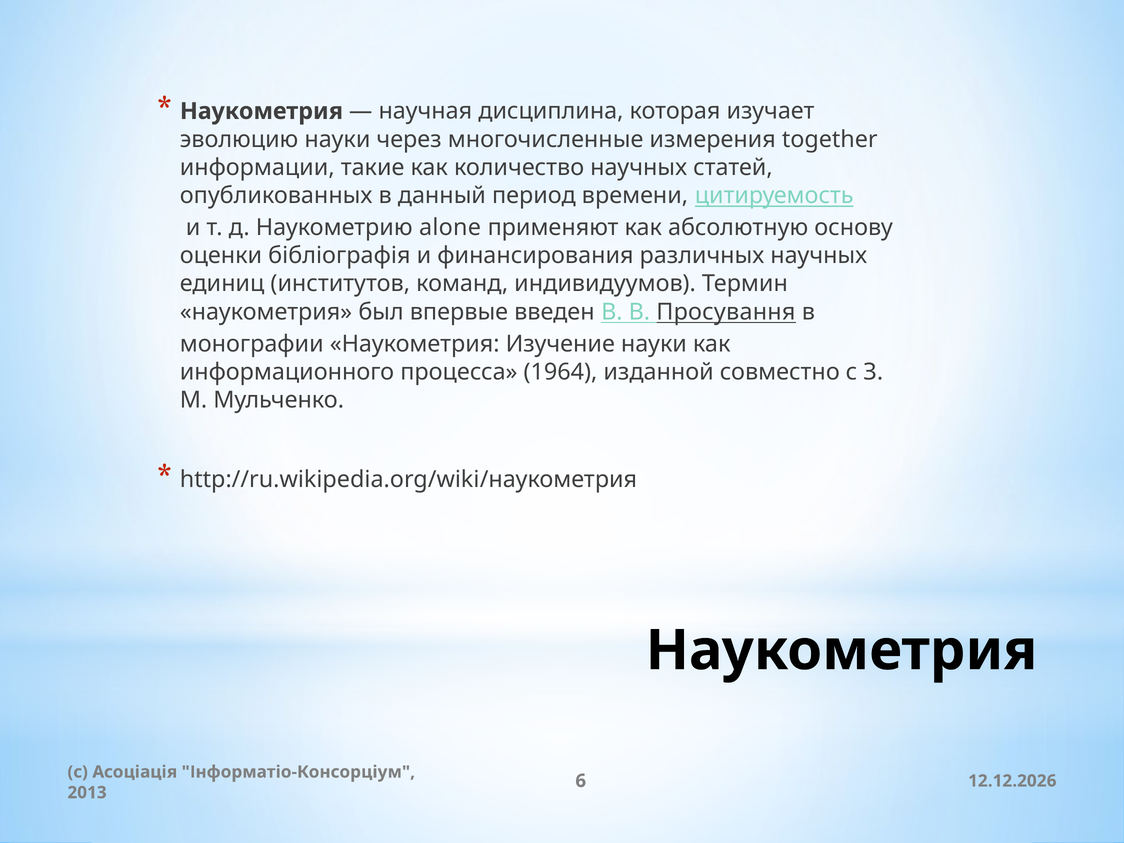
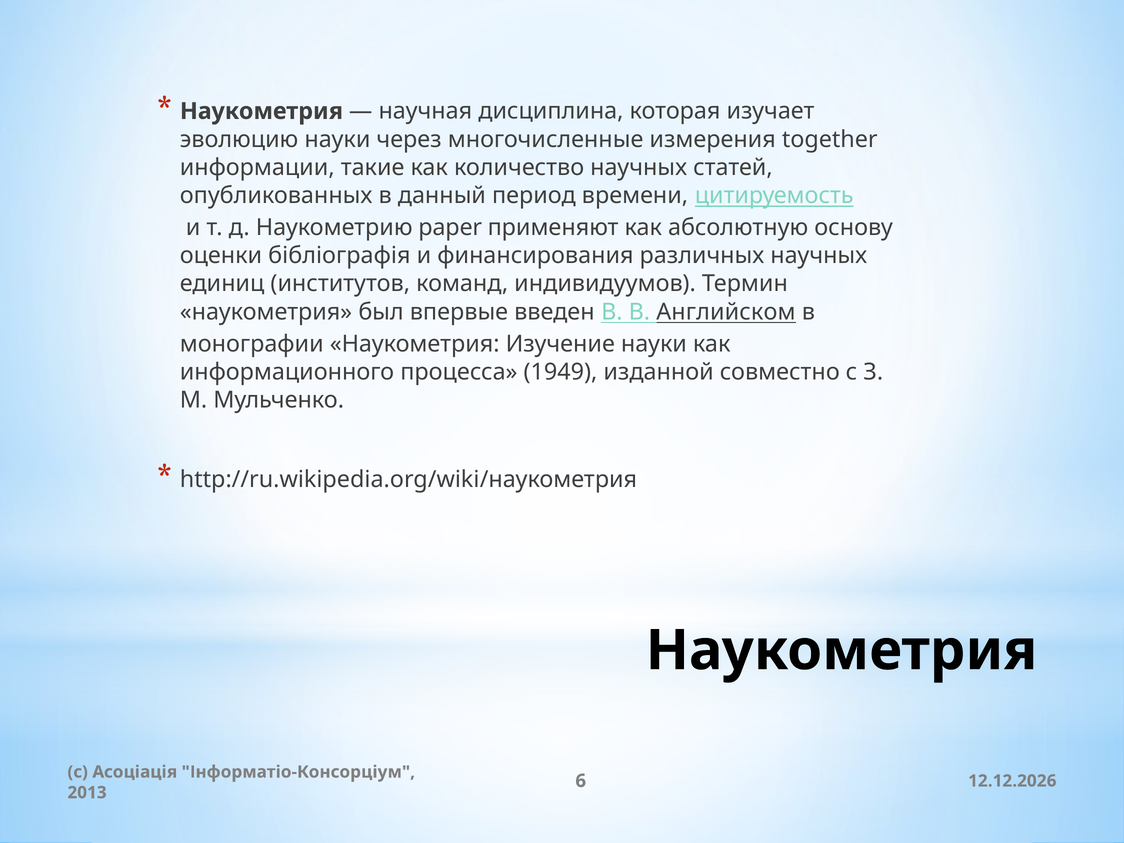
alone: alone -> paper (450, 228)
Просування: Просування -> Английском (726, 312)
1964: 1964 -> 1949 (560, 372)
